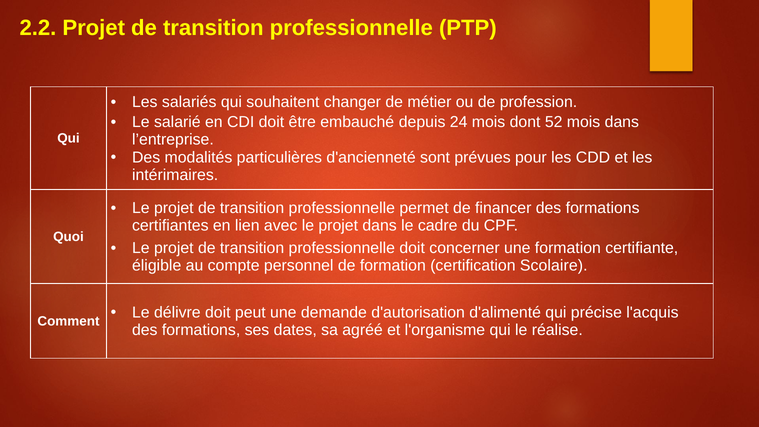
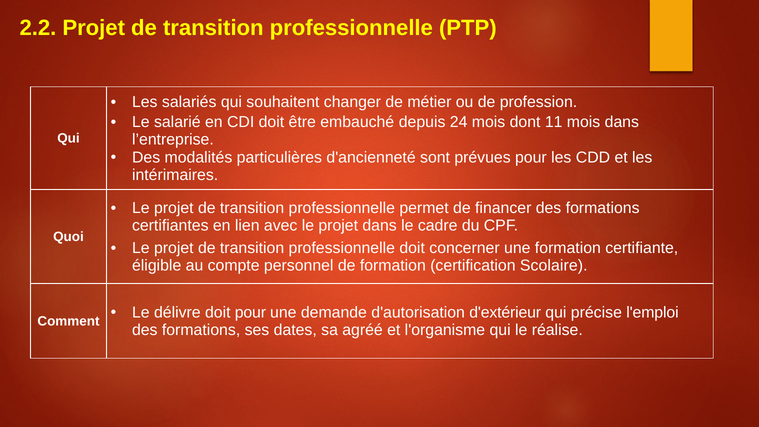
52: 52 -> 11 (554, 122)
doit peut: peut -> pour (250, 312)
d'alimenté: d'alimenté -> d'extérieur (505, 312)
l'acquis: l'acquis -> l'emploi (652, 312)
